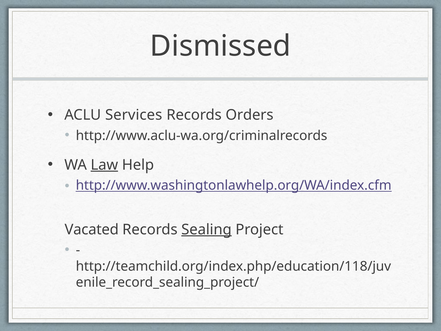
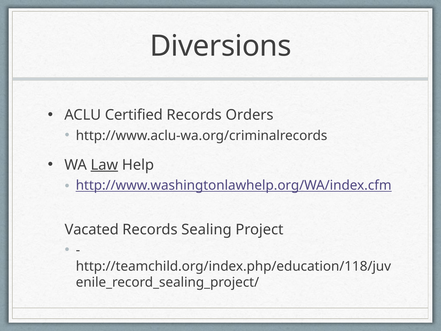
Dismissed: Dismissed -> Diversions (221, 46)
Services: Services -> Certified (134, 115)
Sealing underline: present -> none (206, 229)
